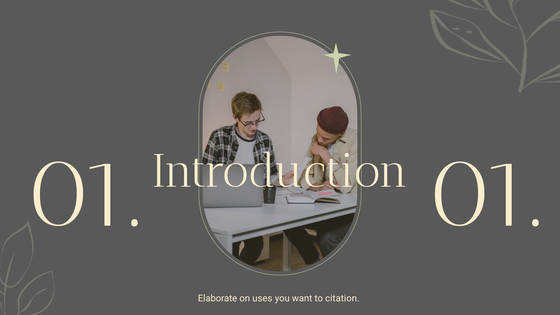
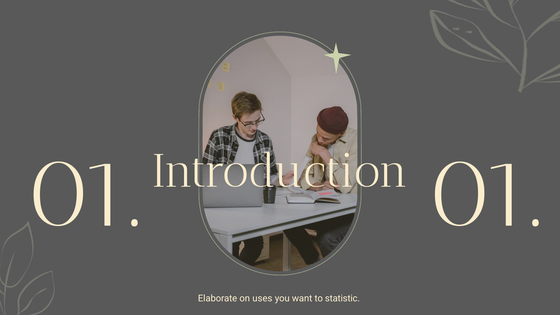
citation: citation -> statistic (342, 298)
